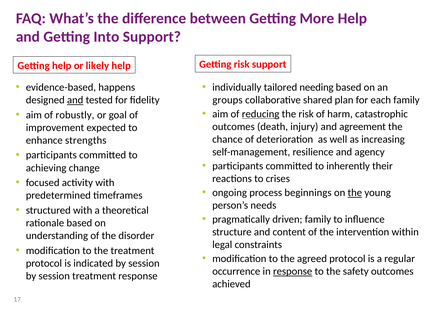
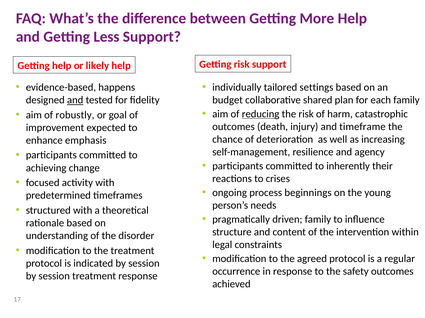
Into: Into -> Less (106, 37)
needing: needing -> settings (316, 88)
groups: groups -> budget (228, 100)
agreement: agreement -> timeframe (362, 127)
strengths: strengths -> emphasis (86, 141)
the underline: present -> none (355, 193)
response underline: present -> none (293, 272)
